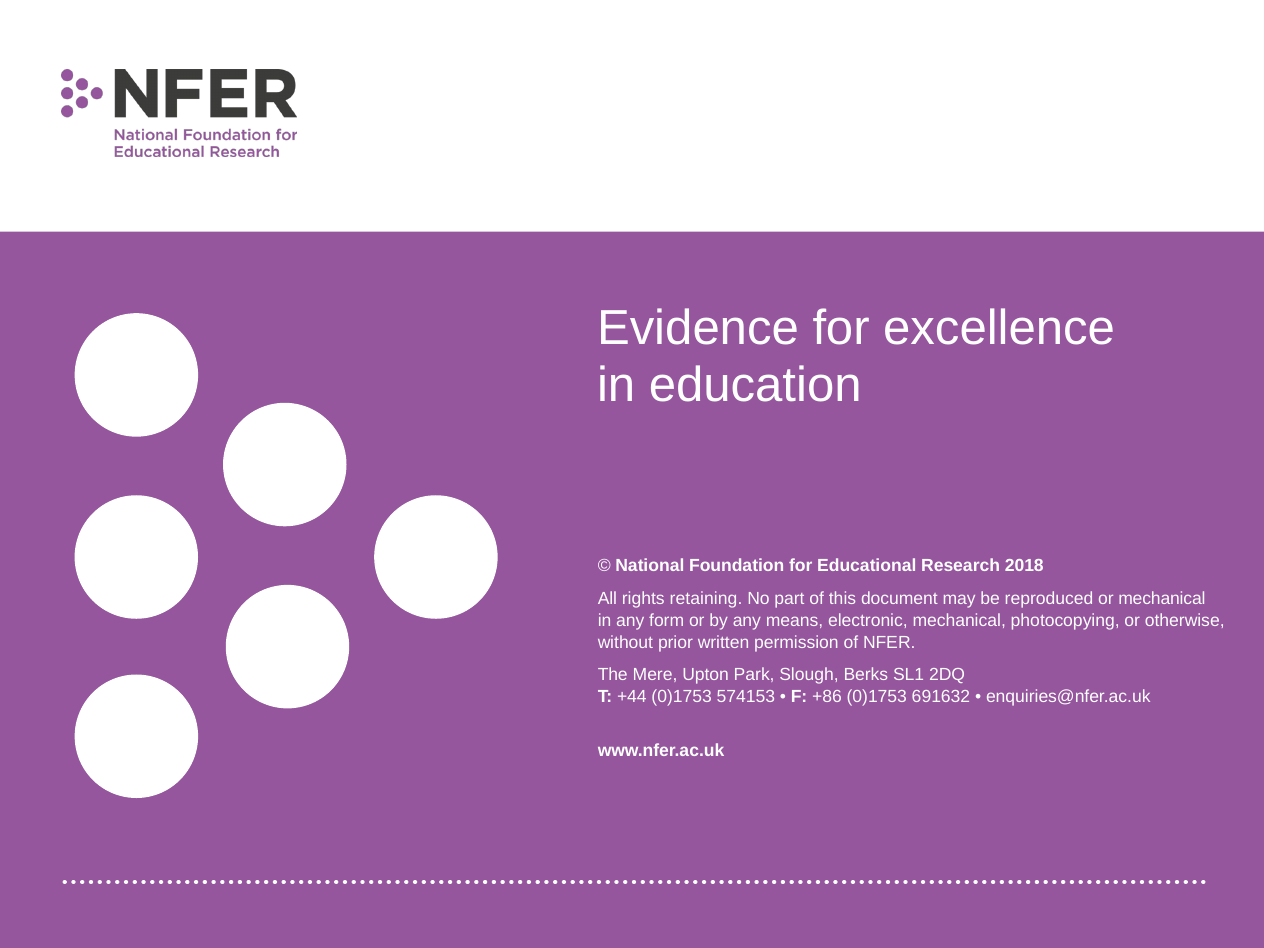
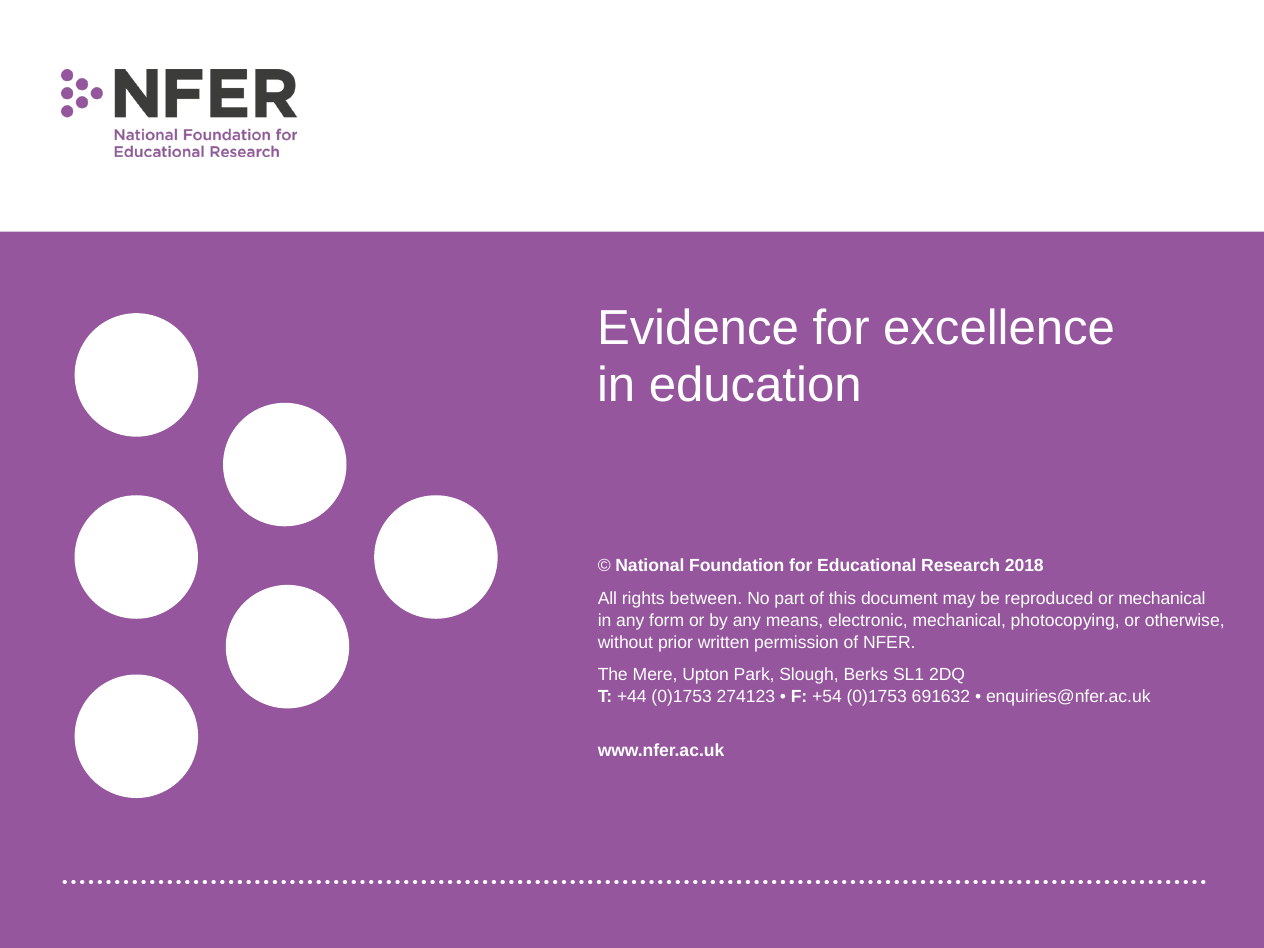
retaining: retaining -> between (706, 599)
574153: 574153 -> 274123 (746, 697)
+86: +86 -> +54 (827, 697)
